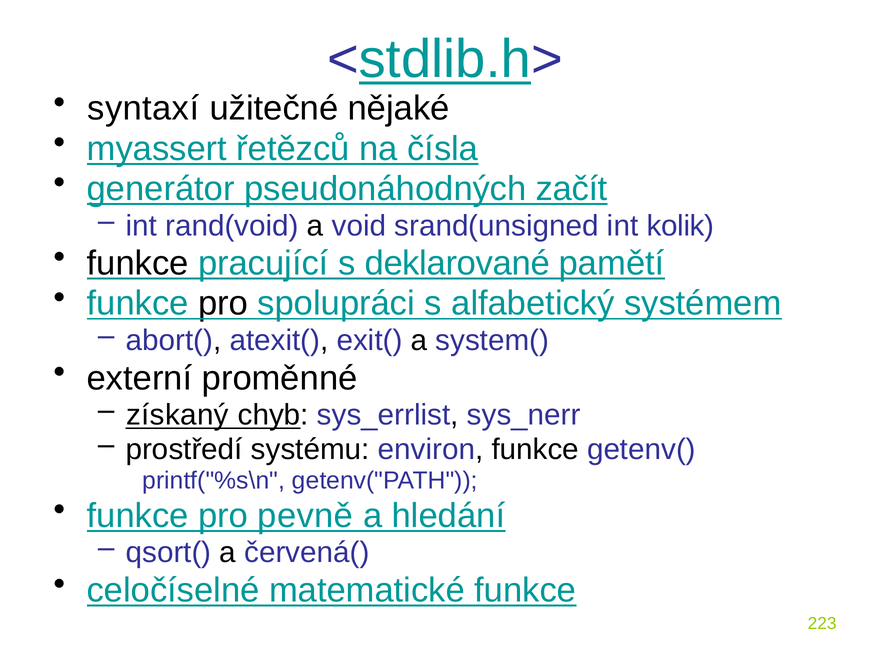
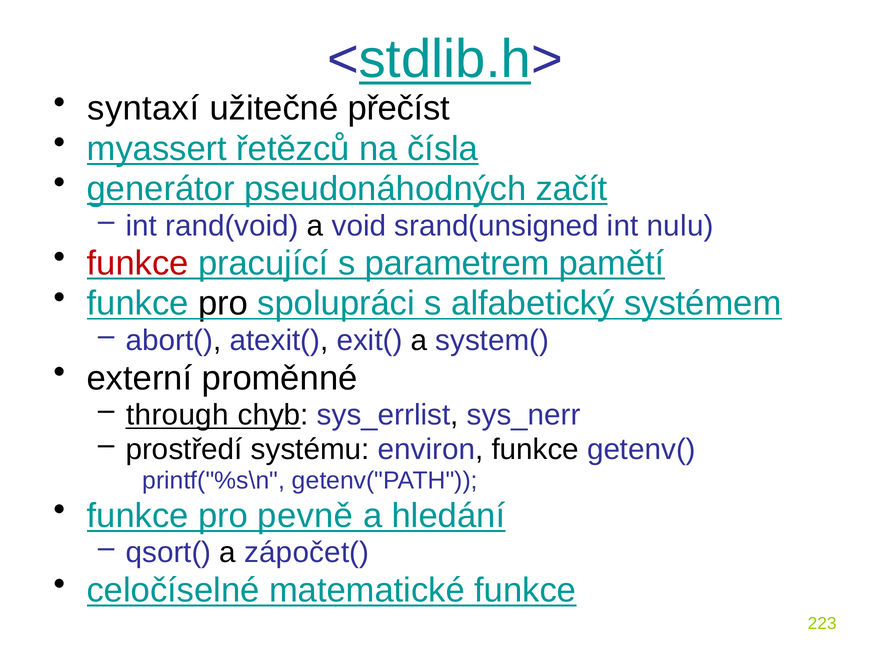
nějaké: nějaké -> přečíst (399, 109)
kolik: kolik -> nulu (680, 226)
funkce colour: black -> red (138, 264)
deklarované: deklarované -> parametrem (457, 264)
získaný: získaný -> through (177, 415)
červená(: červená( -> zápočet( (307, 553)
